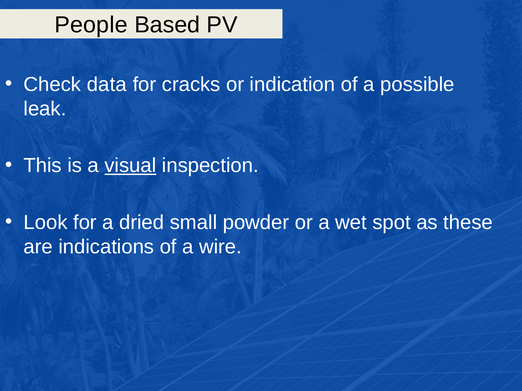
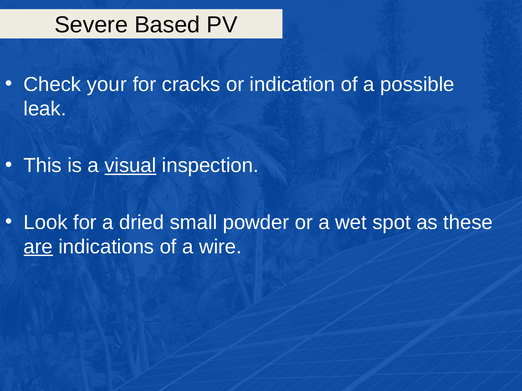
People: People -> Severe (91, 25)
data: data -> your (107, 84)
are underline: none -> present (38, 247)
